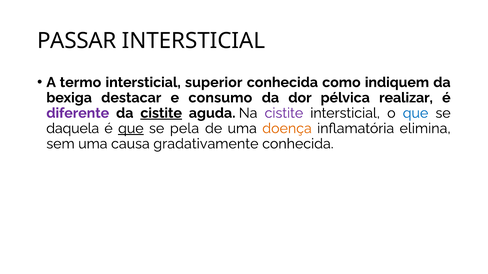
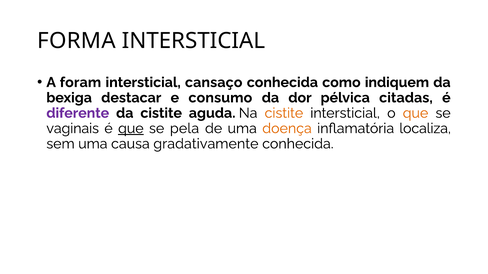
PASSAR: PASSAR -> FORMA (77, 41)
termo: termo -> foram (80, 83)
superior: superior -> cansaço (214, 83)
realizar: realizar -> citadas (406, 98)
cistite underline: present -> none (161, 113)
cistite colour: purple -> orange (284, 113)
que colour: blue -> orange (416, 113)
daquela: daquela -> vaginais (73, 129)
elimina: elimina -> localiza (425, 129)
